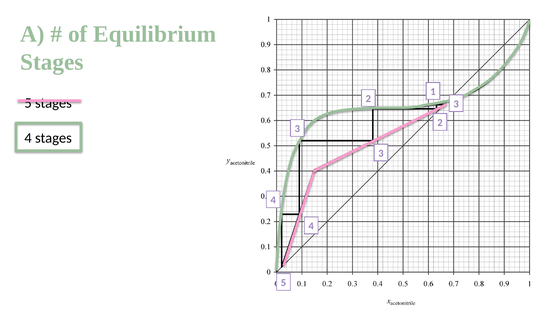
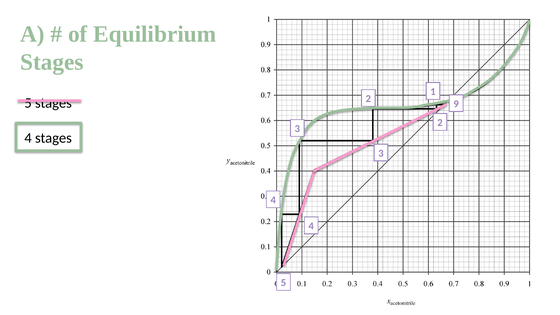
3: 3 -> 9 (456, 104)
